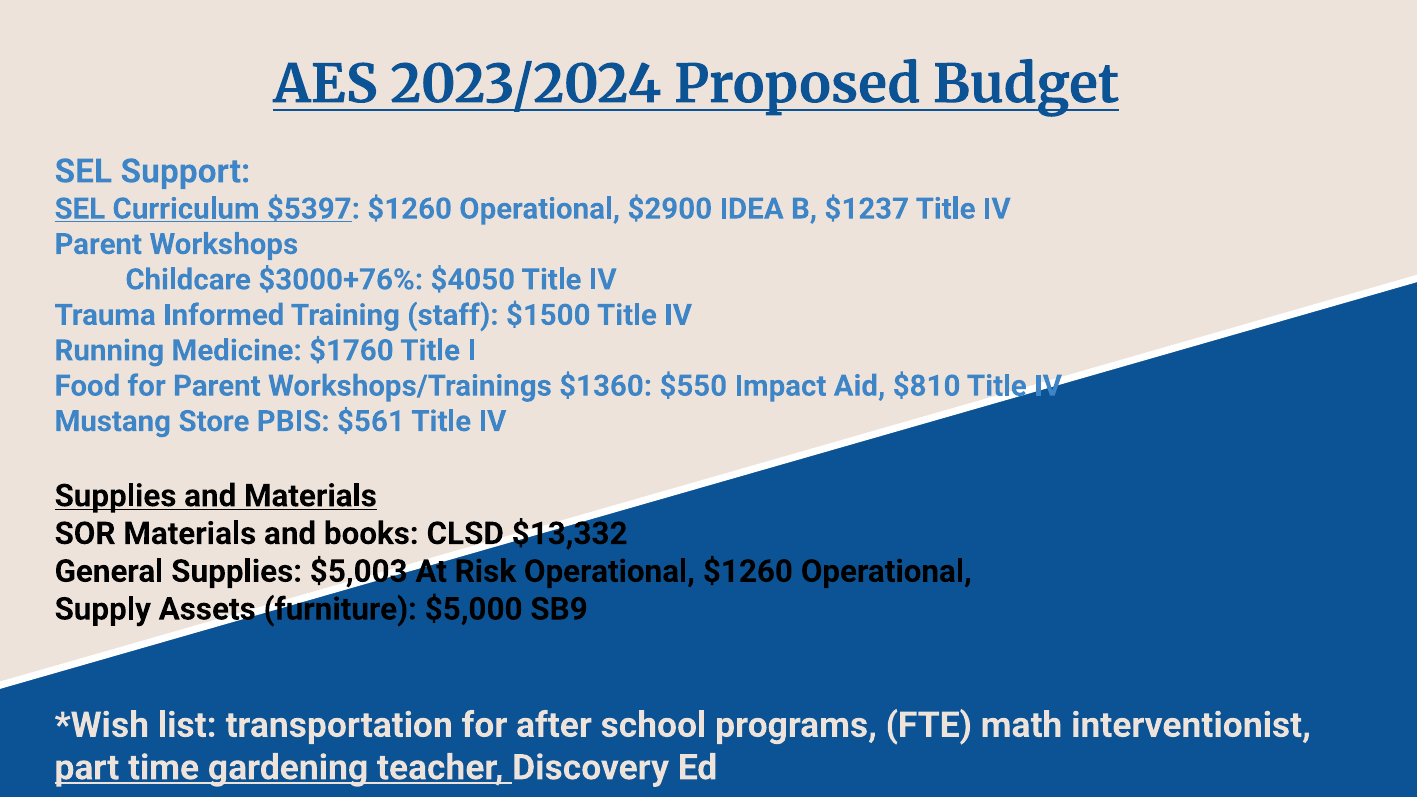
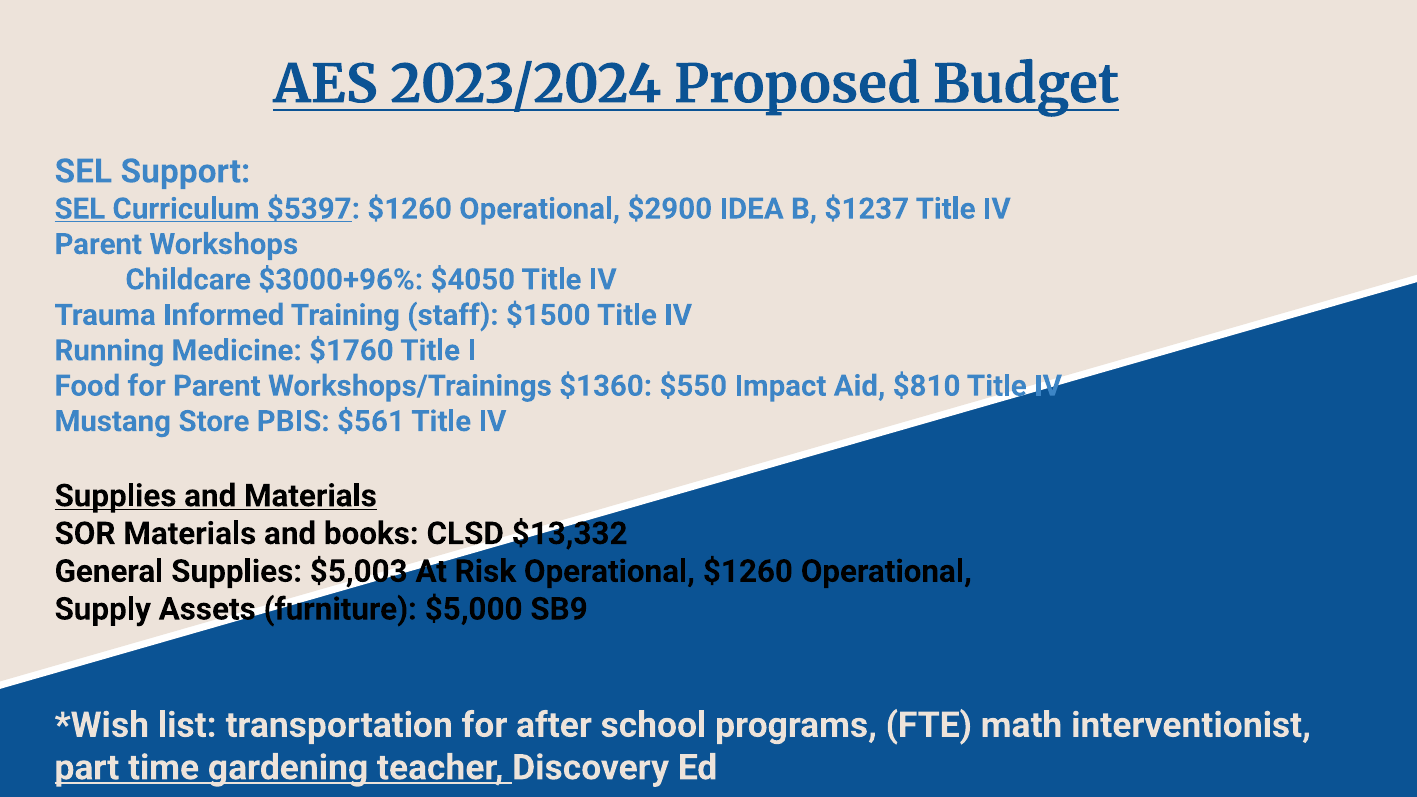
$3000+76%: $3000+76% -> $3000+96% (341, 280)
